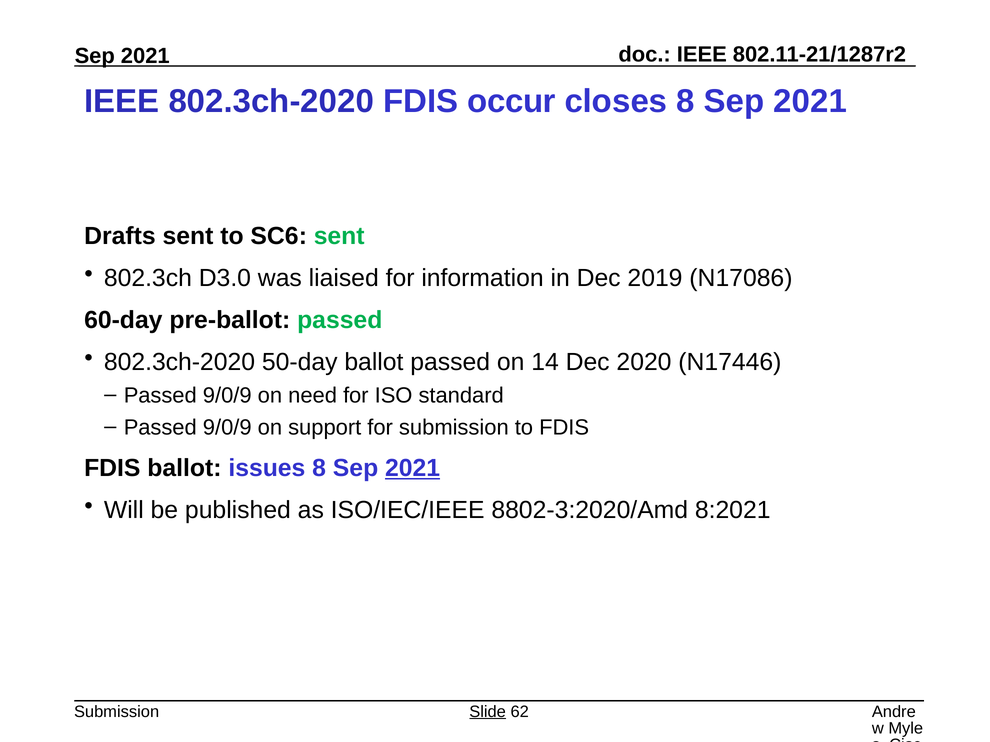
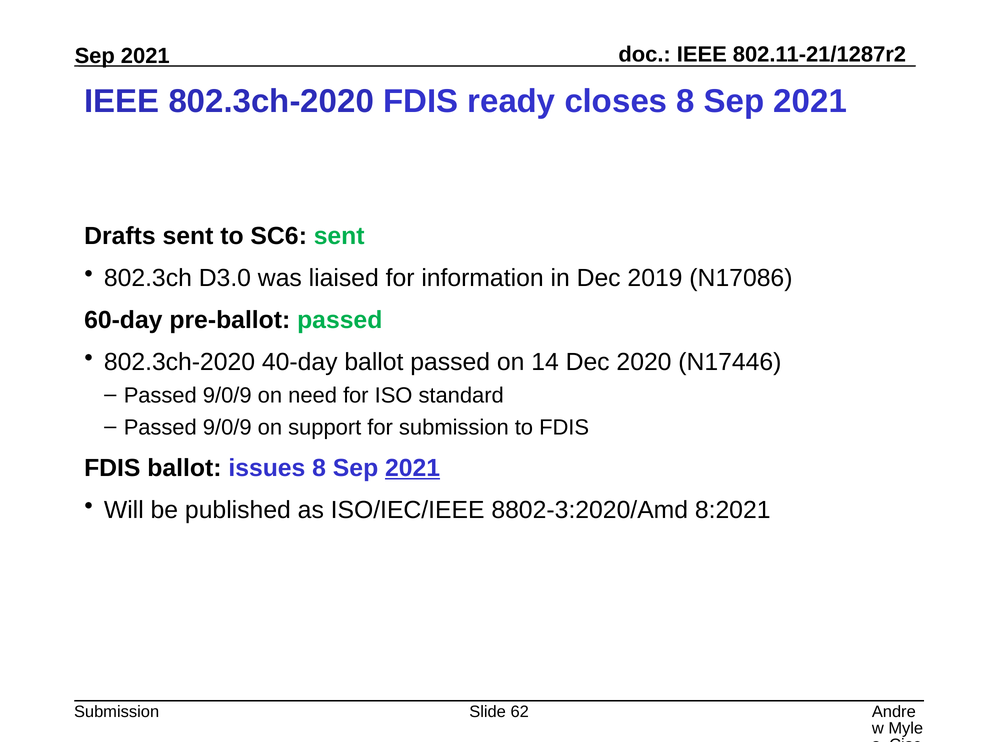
occur: occur -> ready (511, 101)
50-day: 50-day -> 40-day (300, 362)
Slide underline: present -> none (488, 712)
